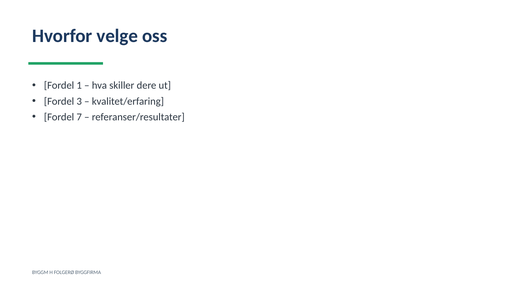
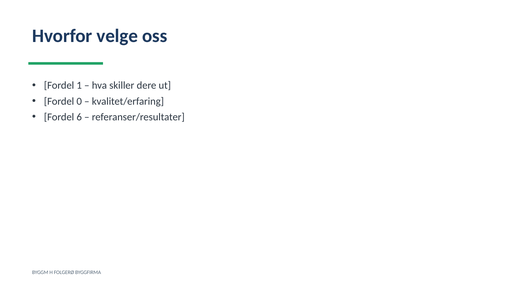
3: 3 -> 0 (79, 101)
7: 7 -> 6 (79, 117)
